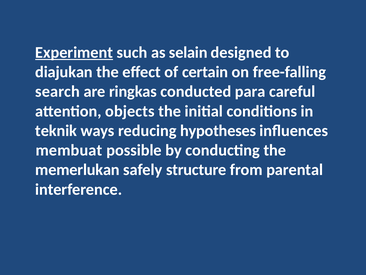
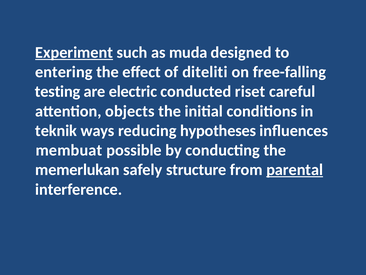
selain: selain -> muda (188, 52)
diajukan: diajukan -> entering (64, 72)
certain: certain -> diteliti (205, 72)
search: search -> testing (58, 91)
ringkas: ringkas -> electric (133, 91)
para: para -> riset (250, 91)
parental underline: none -> present (295, 170)
